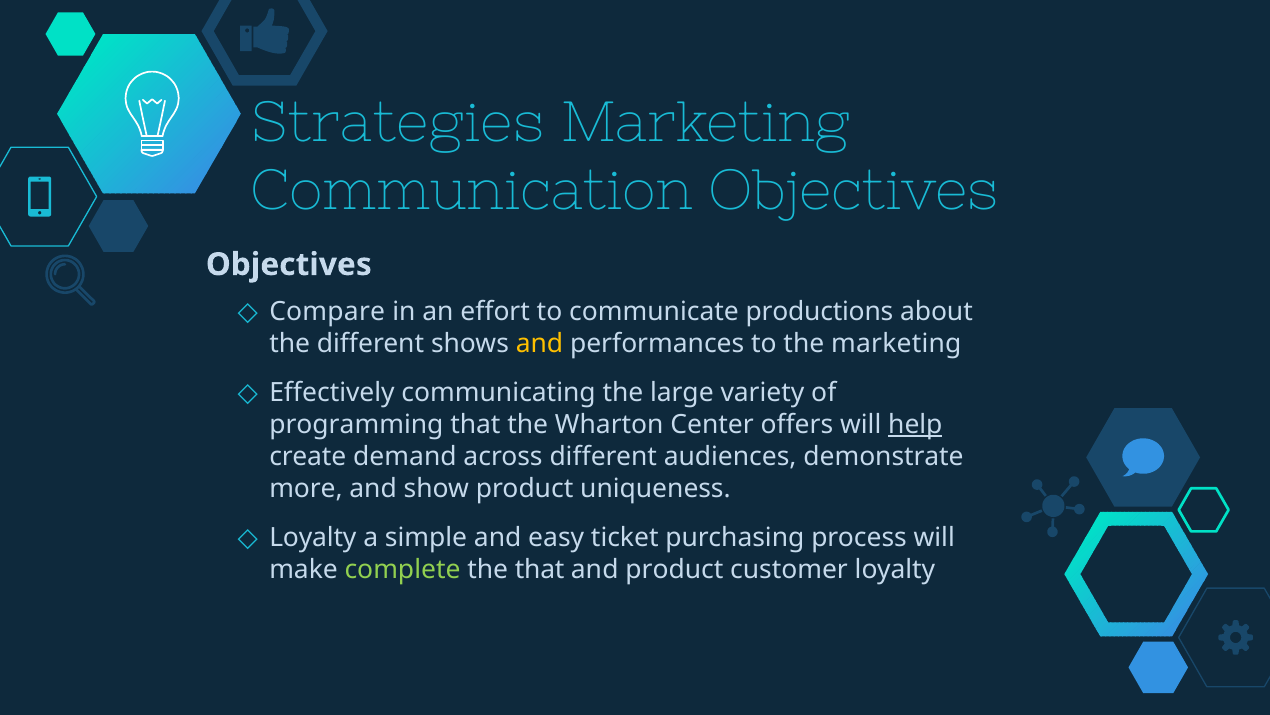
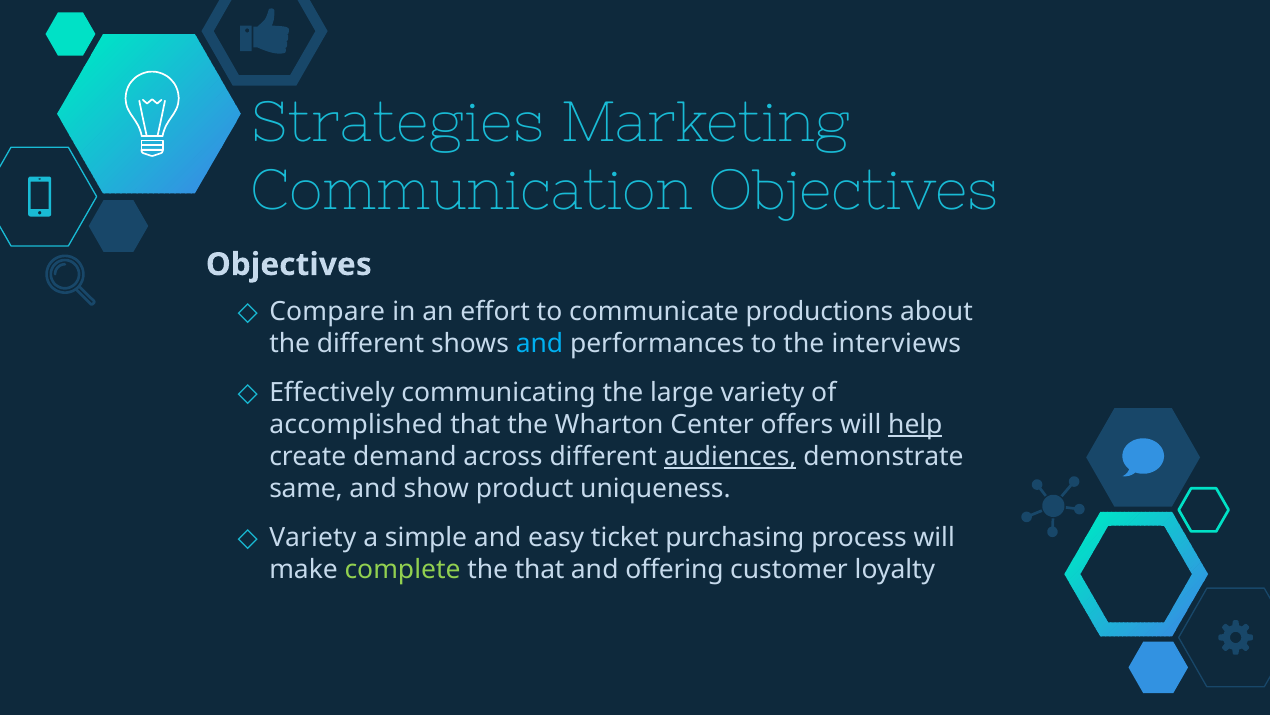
and colour: yellow -> light blue (540, 343)
the marketing: marketing -> interviews (896, 343)
programming: programming -> accomplished (356, 425)
audiences underline: none -> present (730, 456)
more: more -> same (306, 488)
Loyalty: Loyalty -> Variety (313, 537)
and product: product -> offering (674, 569)
